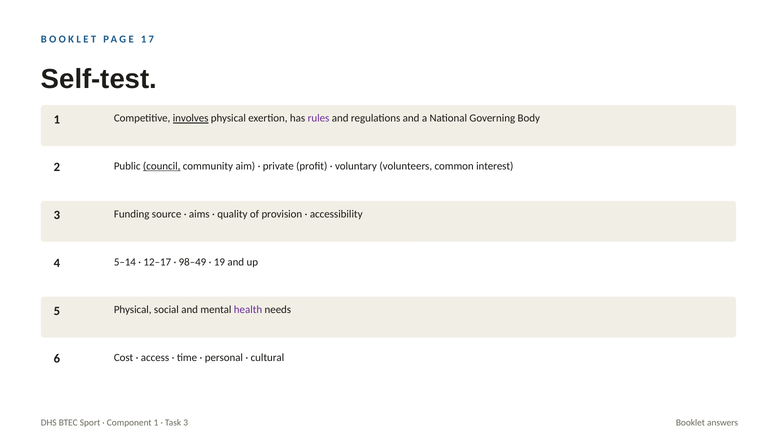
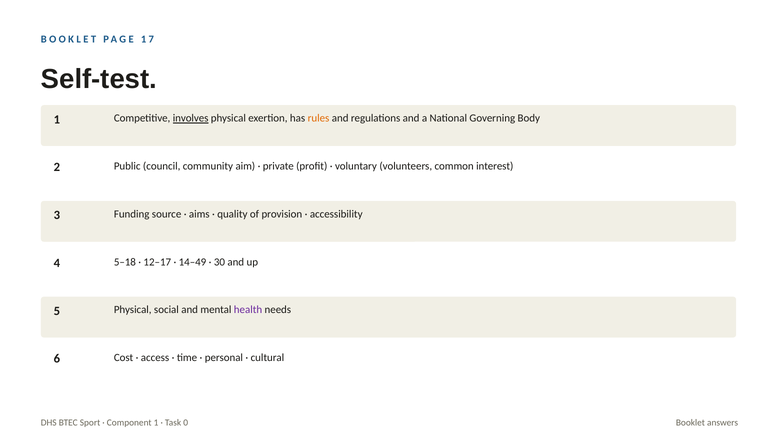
rules colour: purple -> orange (319, 118)
council underline: present -> none (162, 166)
5–14: 5–14 -> 5–18 (125, 262)
98–49: 98–49 -> 14–49 (192, 262)
19: 19 -> 30 (219, 262)
Task 3: 3 -> 0 (186, 423)
